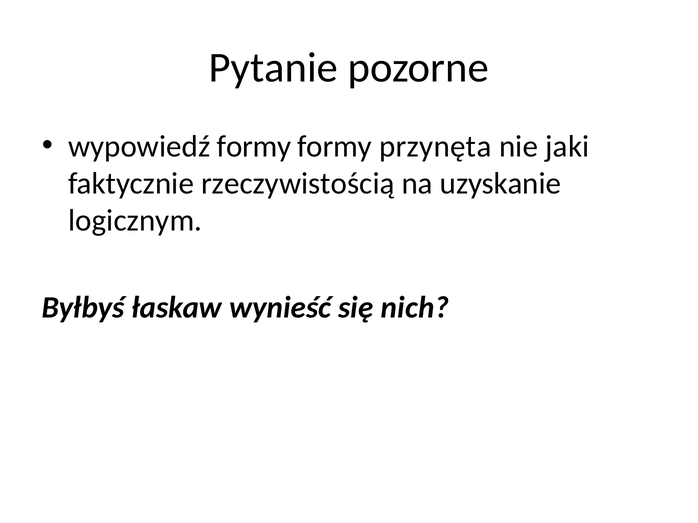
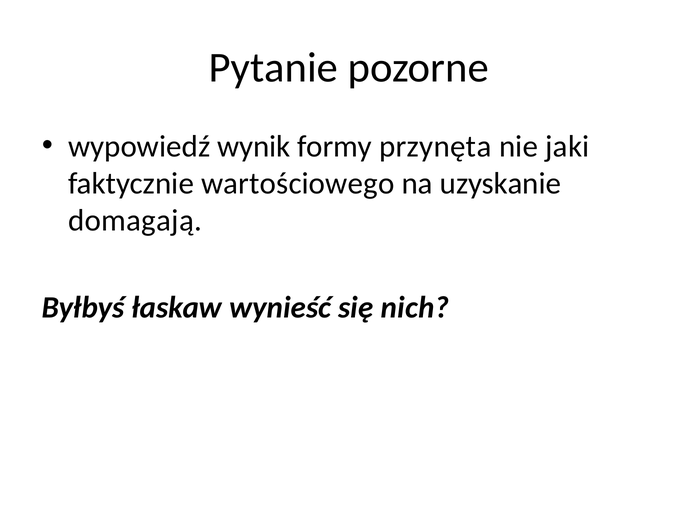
wypowiedź formy: formy -> wynik (254, 146)
rzeczywistością: rzeczywistością -> wartościowego (298, 184)
logicznym: logicznym -> domagają (135, 221)
